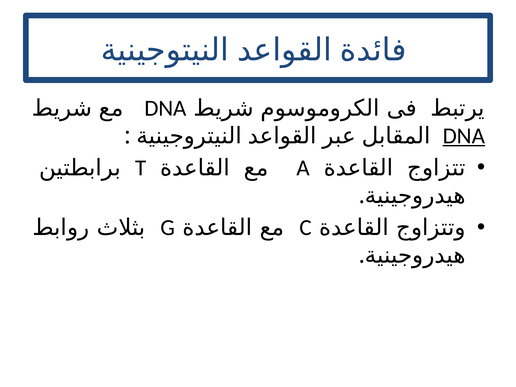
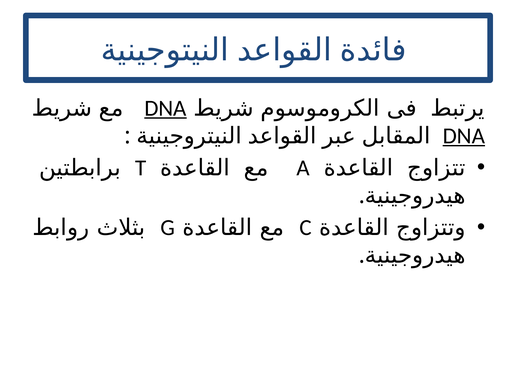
DNA underline: none -> present (165, 108)
